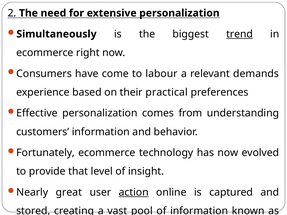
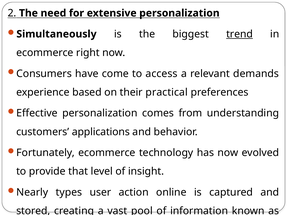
labour: labour -> access (162, 74)
customers information: information -> applications (101, 132)
great: great -> types (69, 193)
action underline: present -> none (134, 193)
